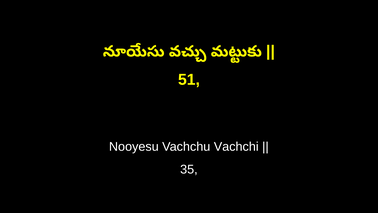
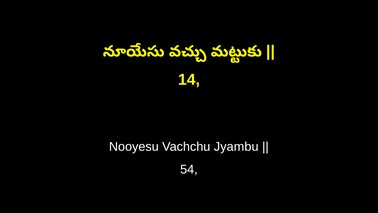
51: 51 -> 14 (189, 80)
Vachchi: Vachchi -> Jyambu (236, 146)
35: 35 -> 54 (189, 169)
